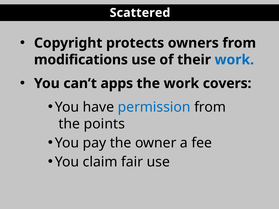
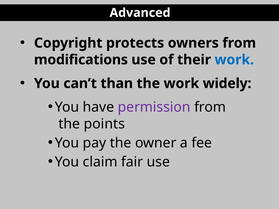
Scattered: Scattered -> Advanced (140, 13)
apps: apps -> than (117, 84)
covers: covers -> widely (227, 84)
permission colour: blue -> purple (154, 107)
